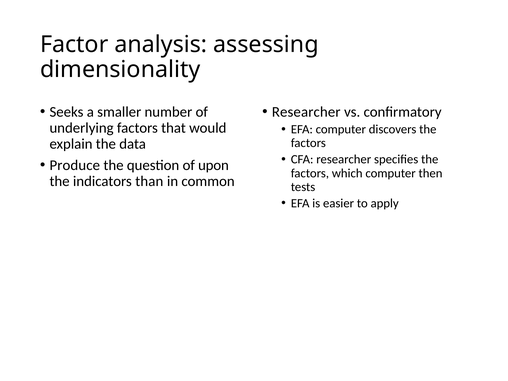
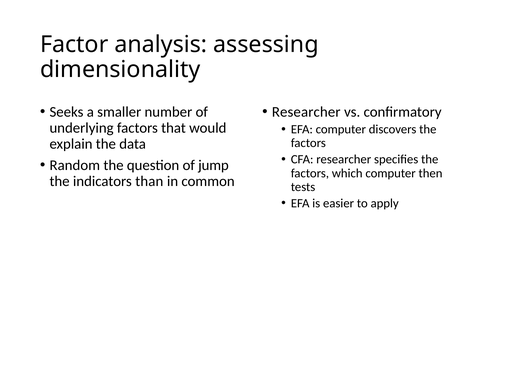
Produce: Produce -> Random (75, 165)
upon: upon -> jump (213, 165)
